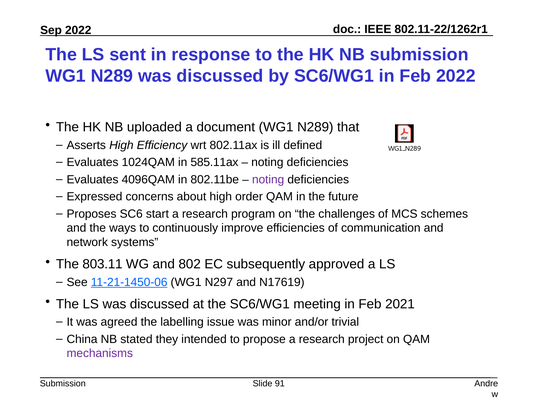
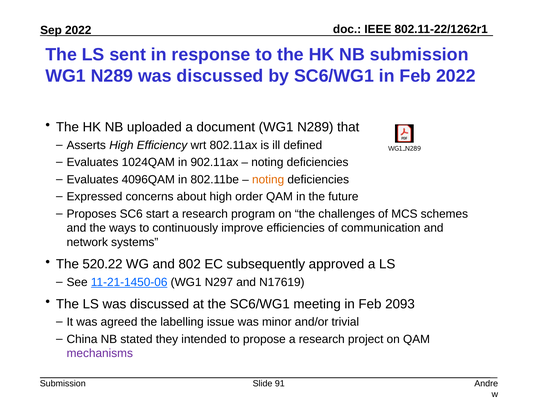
585.11ax: 585.11ax -> 902.11ax (214, 162)
noting colour: purple -> orange (268, 179)
803.11: 803.11 -> 520.22 (103, 264)
2021: 2021 -> 2093 (400, 304)
